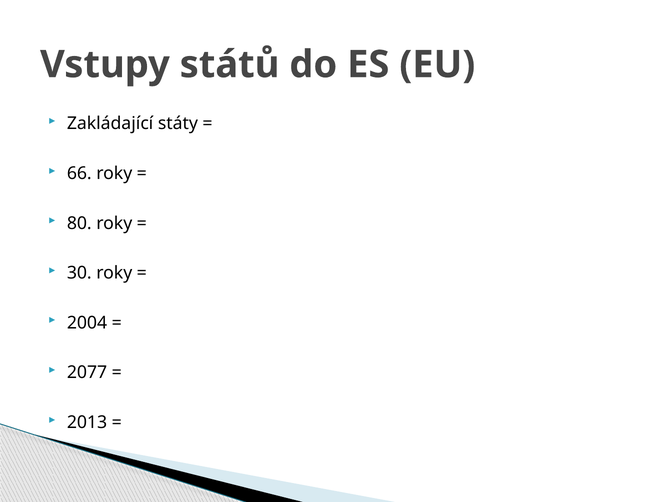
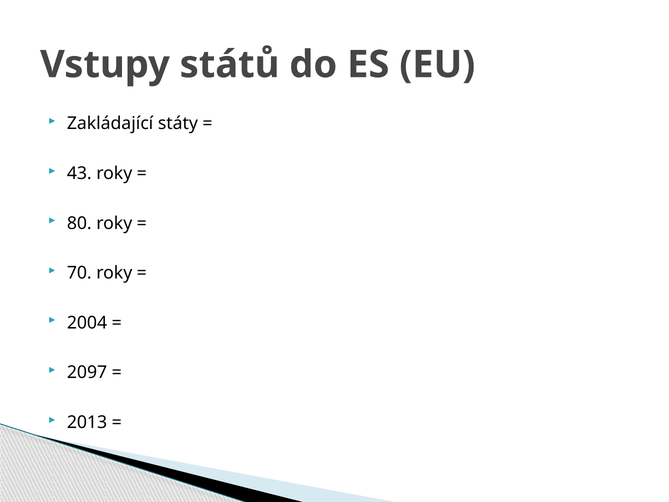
66: 66 -> 43 (79, 173)
30: 30 -> 70 (79, 273)
2077: 2077 -> 2097 (87, 372)
